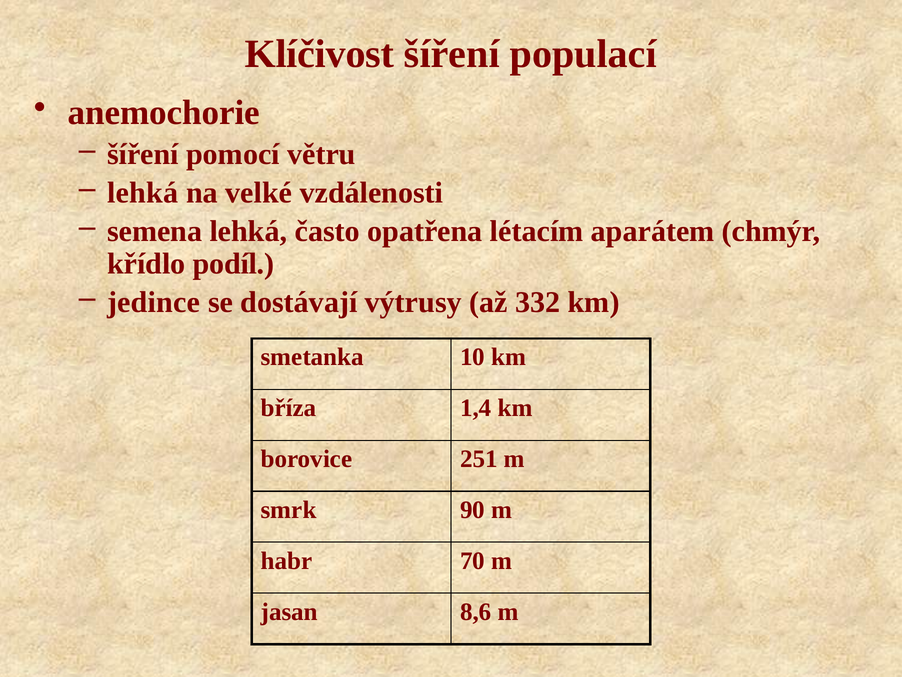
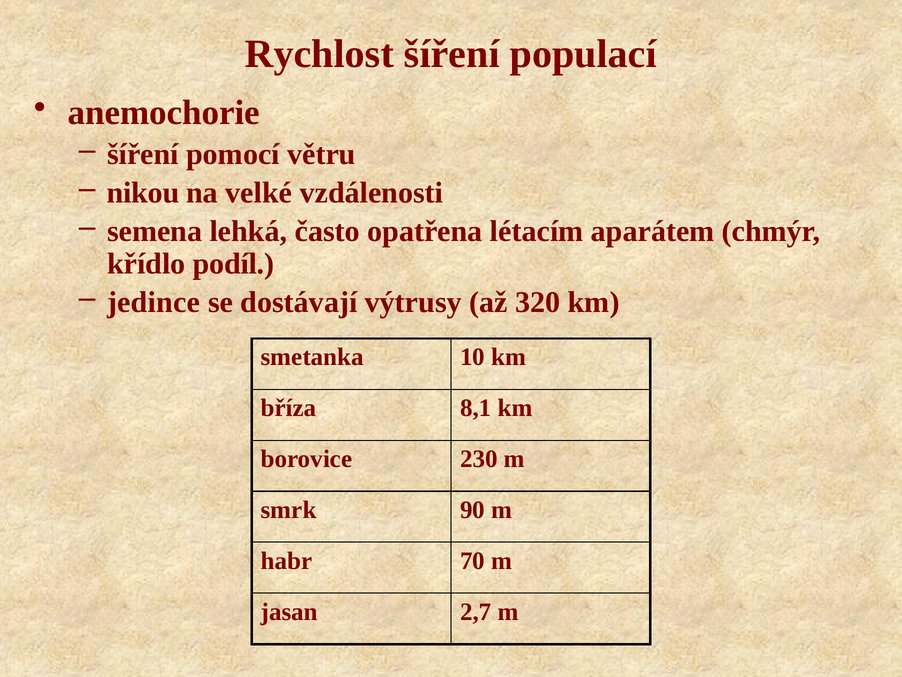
Klíčivost: Klíčivost -> Rychlost (319, 54)
lehká: lehká -> nikou (143, 192)
332: 332 -> 320 (538, 302)
1,4: 1,4 -> 8,1 (476, 408)
251: 251 -> 230 (479, 459)
8,6: 8,6 -> 2,7 (476, 611)
